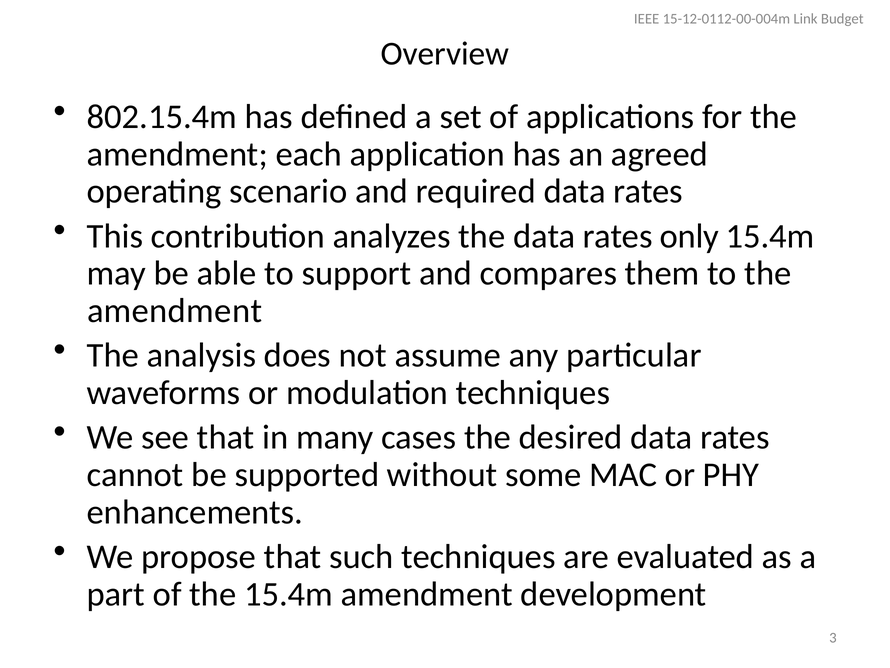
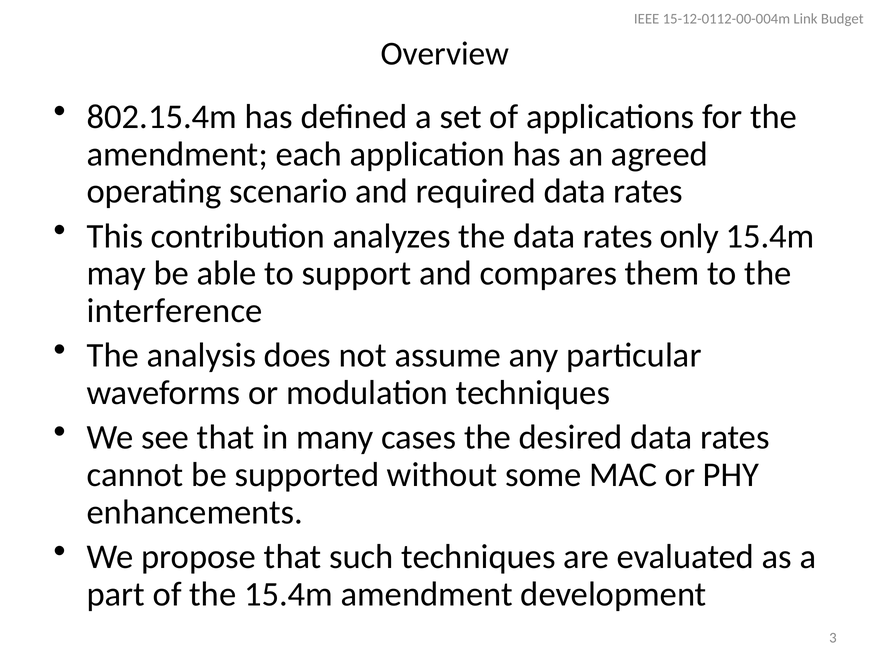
amendment: amendment -> interference (175, 311)
